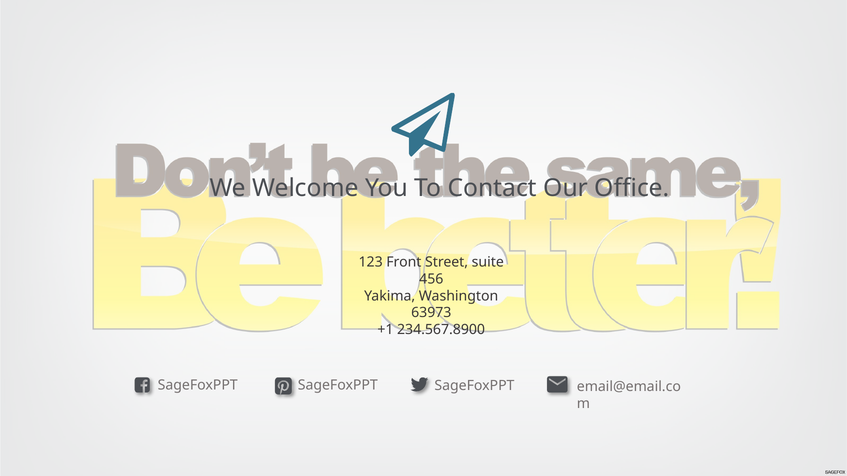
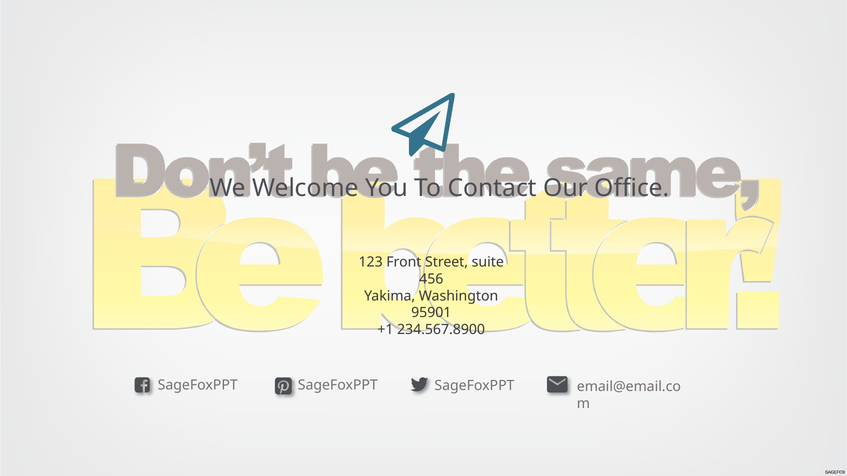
63973: 63973 -> 95901 (431, 313)
